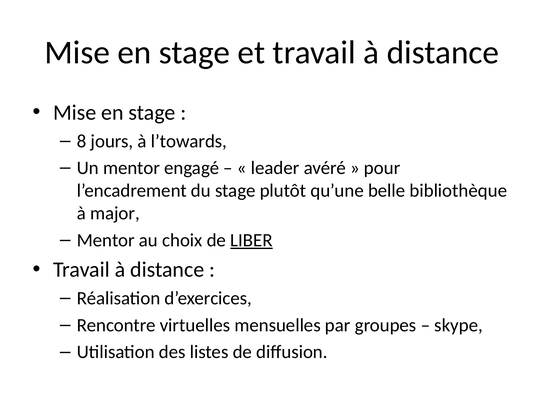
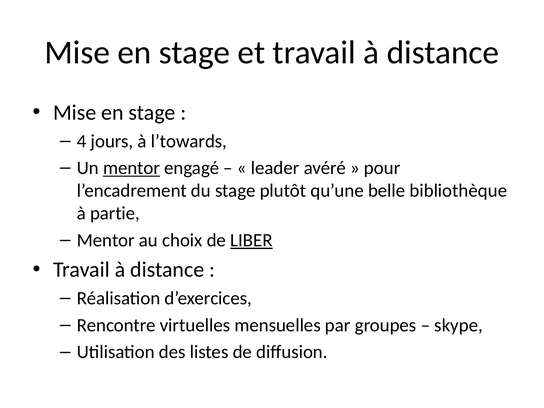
8: 8 -> 4 (82, 141)
mentor underline: none -> present (132, 168)
major: major -> partie (115, 213)
